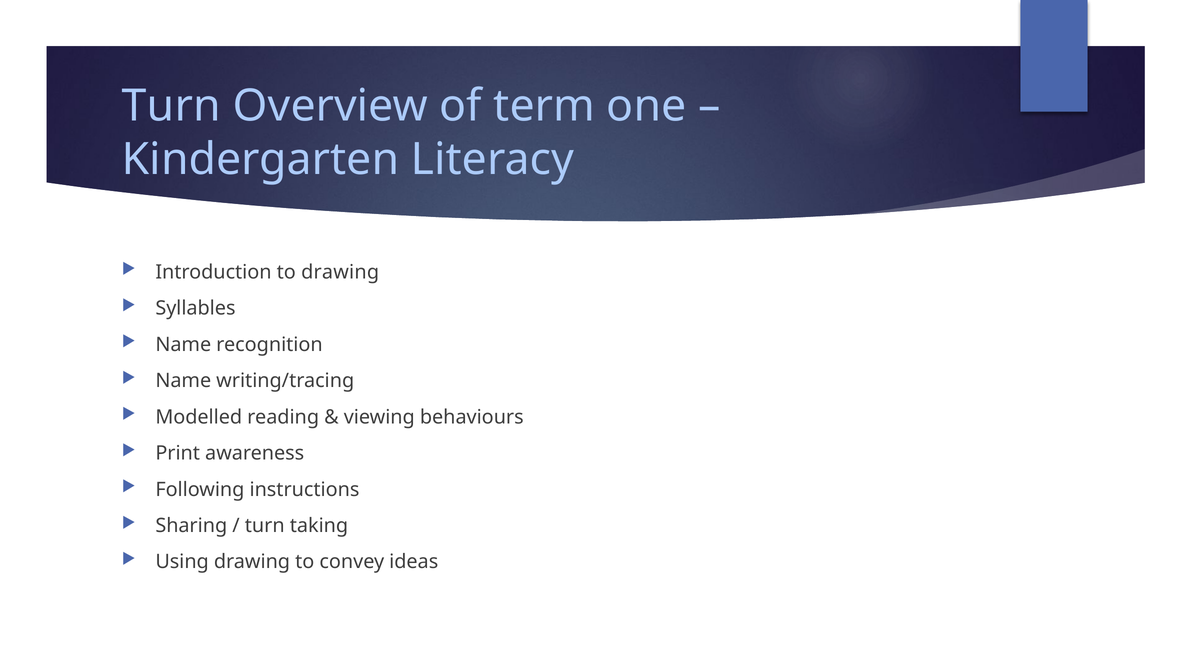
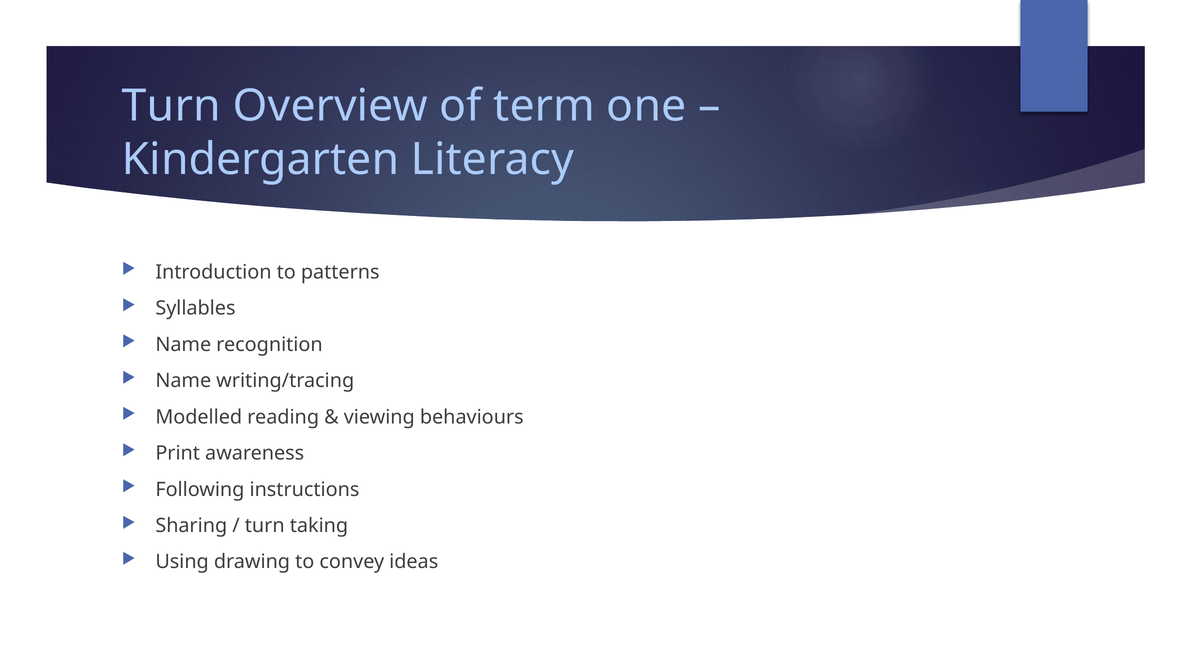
to drawing: drawing -> patterns (340, 272)
